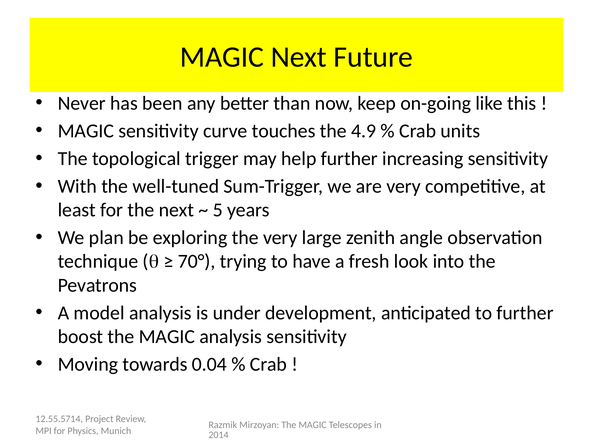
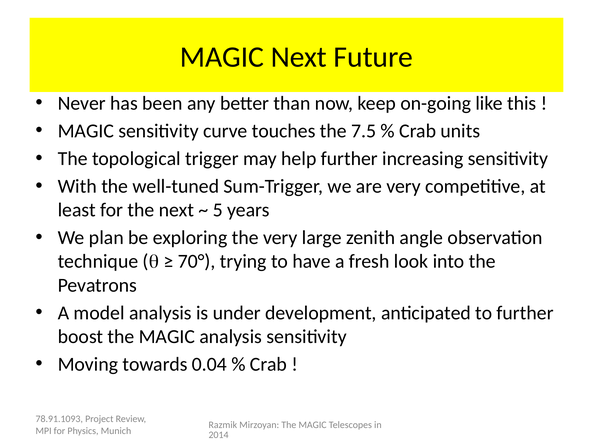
4.9: 4.9 -> 7.5 (364, 131)
12.55.5714: 12.55.5714 -> 78.91.1093 (59, 419)
